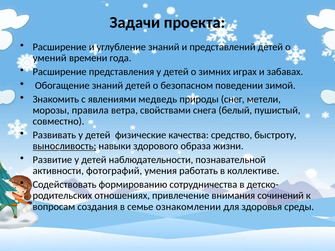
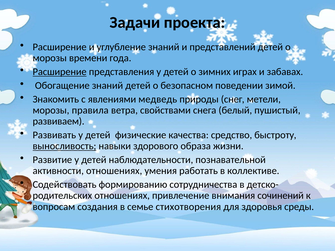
умений: умений -> морозы (50, 58)
Расширение underline: none -> present (60, 72)
совместно: совместно -> развиваем (59, 121)
активности фотографий: фотографий -> отношениях (114, 171)
ознакомлении: ознакомлении -> стихотворения (188, 207)
